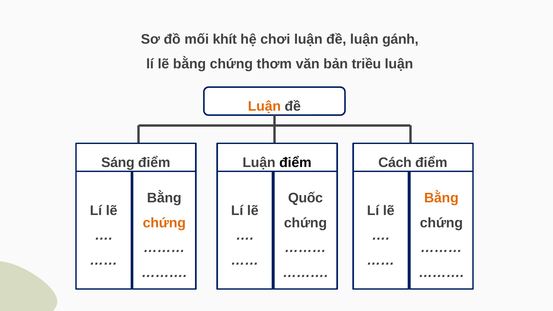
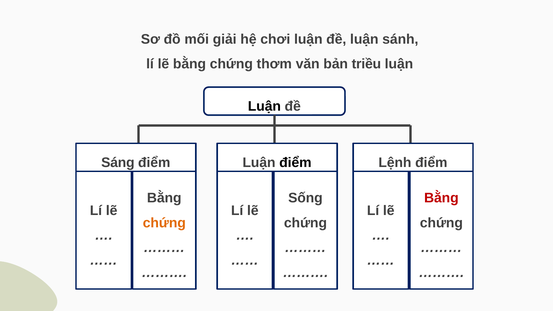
khít: khít -> giải (225, 39)
gánh: gánh -> sánh (400, 39)
Luận colour: orange -> black (264, 106)
Cách: Cách -> Lệnh (395, 162)
Quốc: Quốc -> Sống (305, 198)
Bằng colour: orange -> red (441, 198)
